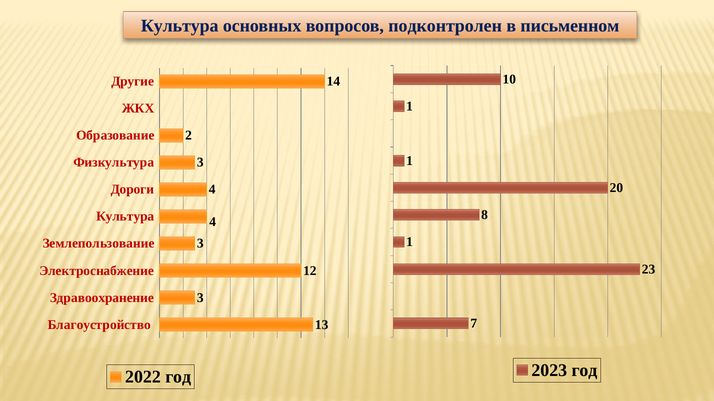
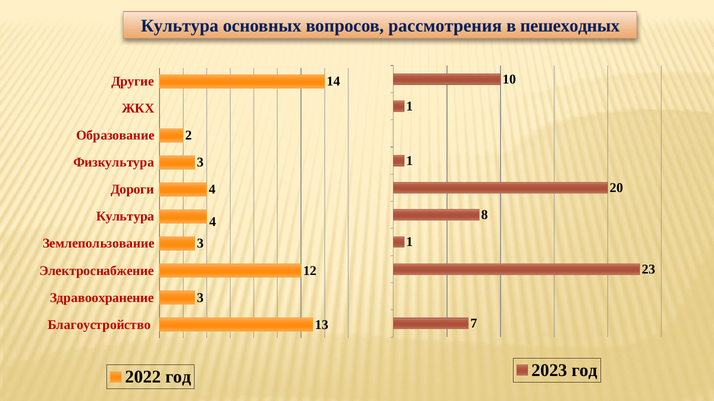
подконтролен: подконтролен -> рассмотрения (445, 26)
письменном: письменном -> пешеходных (570, 26)
